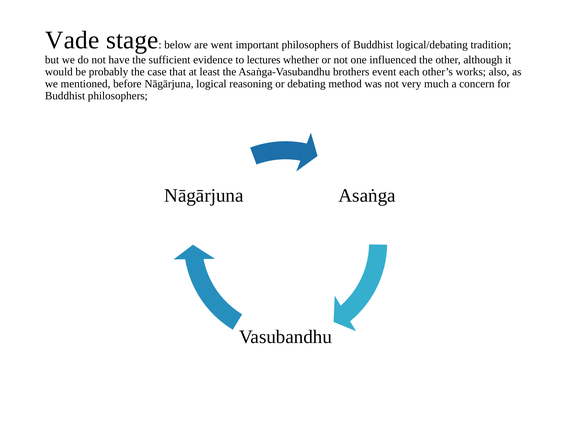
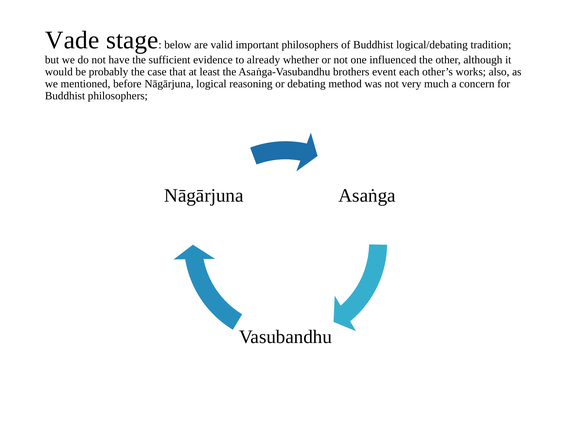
went: went -> valid (222, 45)
lectures: lectures -> already (264, 60)
